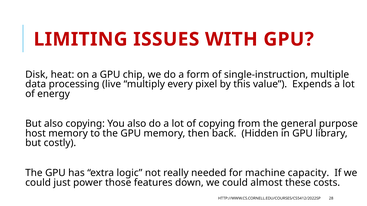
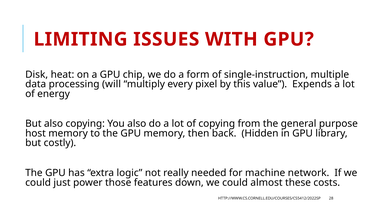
live: live -> will (112, 84)
capacity: capacity -> network (309, 173)
